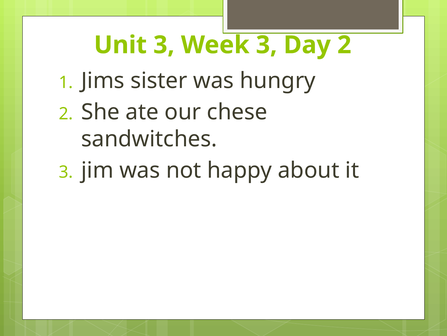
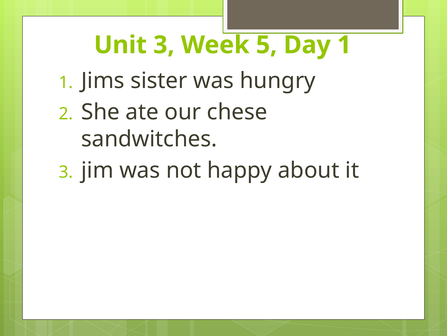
Week 3: 3 -> 5 (267, 45)
Day 2: 2 -> 1 (344, 45)
